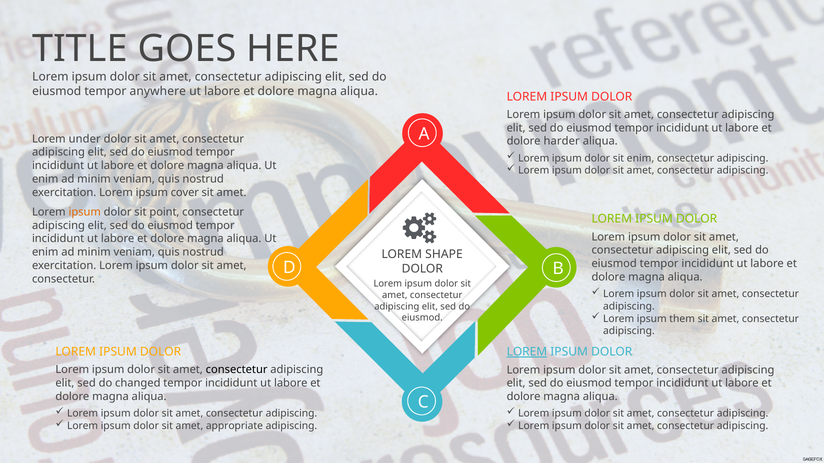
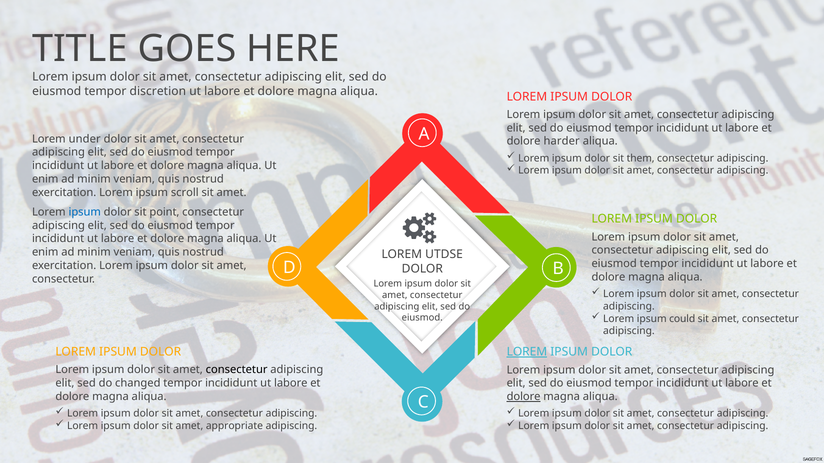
anywhere: anywhere -> discretion (158, 91)
sit enim: enim -> them (641, 158)
cover: cover -> scroll (185, 193)
ipsum colour: orange -> blue (85, 212)
SHAPE: SHAPE -> UTDSE (444, 255)
them: them -> could (682, 319)
dolore underline: none -> present (524, 397)
